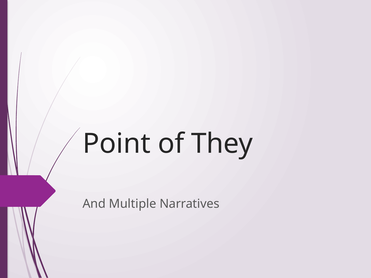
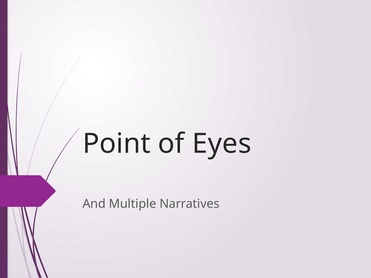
They: They -> Eyes (222, 144)
